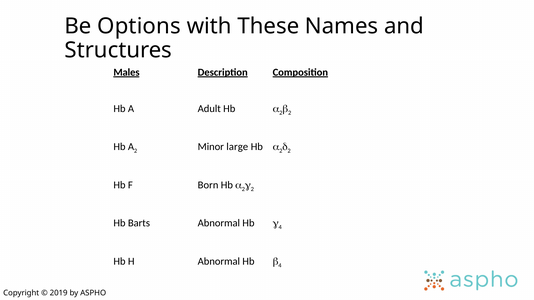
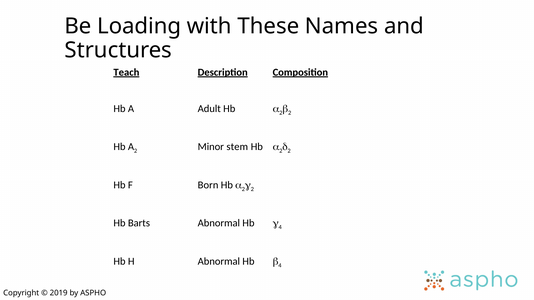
Options: Options -> Loading (139, 26)
Males: Males -> Teach (126, 72)
large: large -> stem (237, 147)
